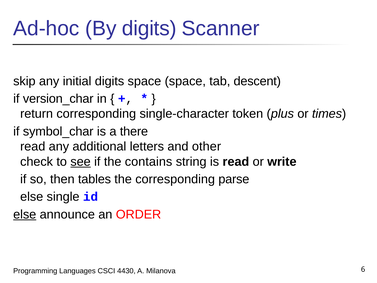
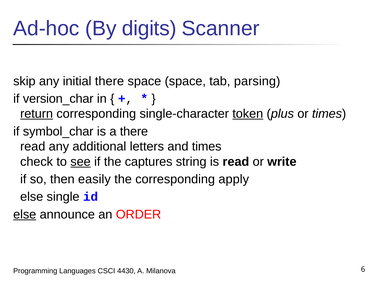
initial digits: digits -> there (109, 81)
descent: descent -> parsing (257, 81)
return underline: none -> present (37, 114)
token underline: none -> present (248, 114)
and other: other -> times (207, 146)
contains: contains -> captures (149, 161)
tables: tables -> easily (94, 179)
parse: parse -> apply (234, 179)
